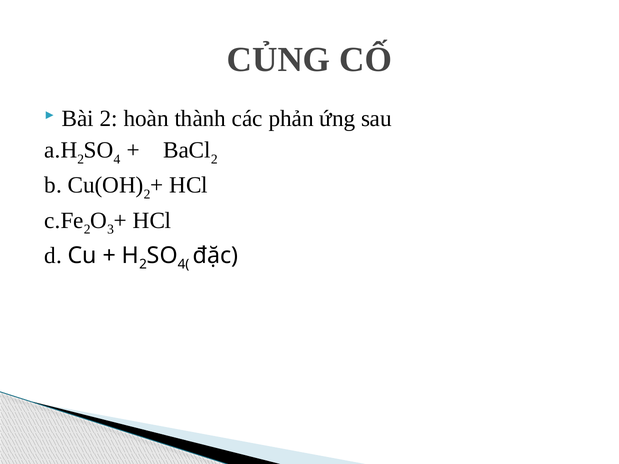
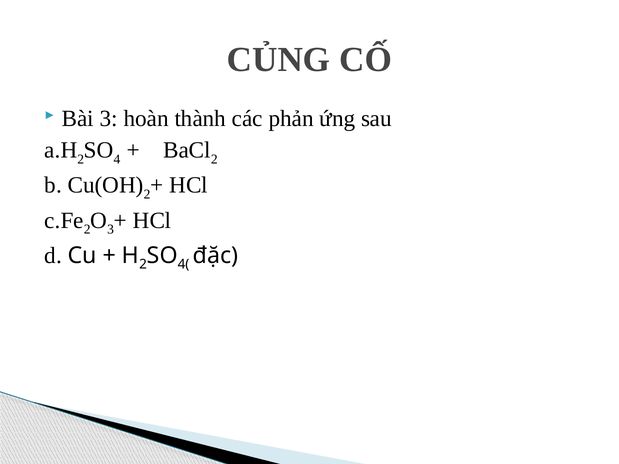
Bài 2: 2 -> 3 (109, 119)
